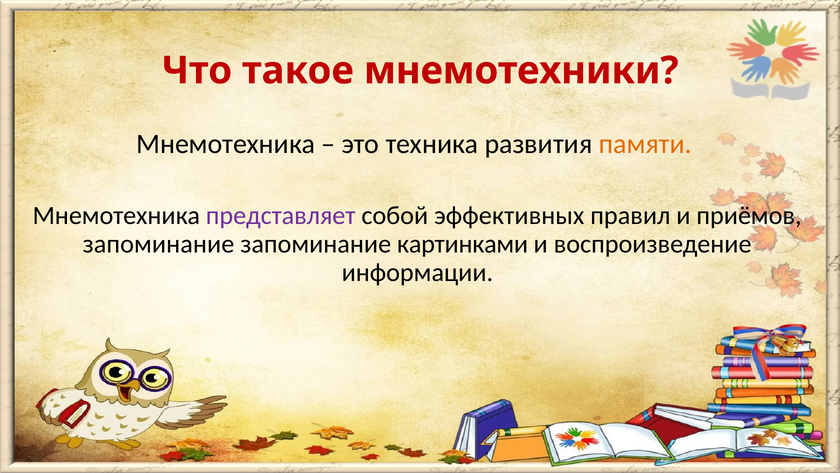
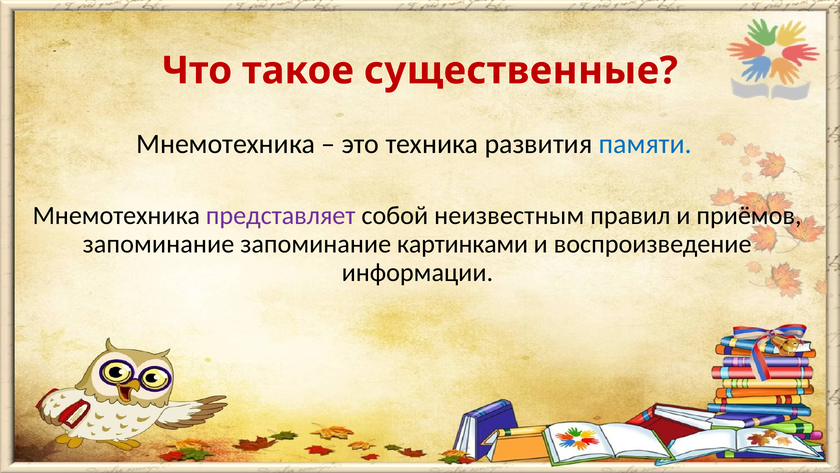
мнемотехники: мнемотехники -> существенные (521, 71)
памяти colour: orange -> blue (645, 144)
эффективных: эффективных -> неизвестным (509, 216)
